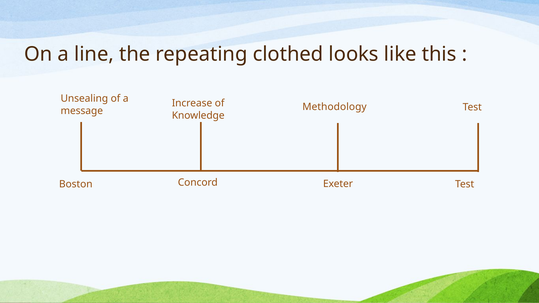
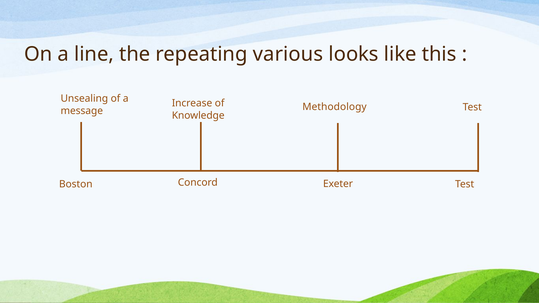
clothed: clothed -> various (288, 54)
